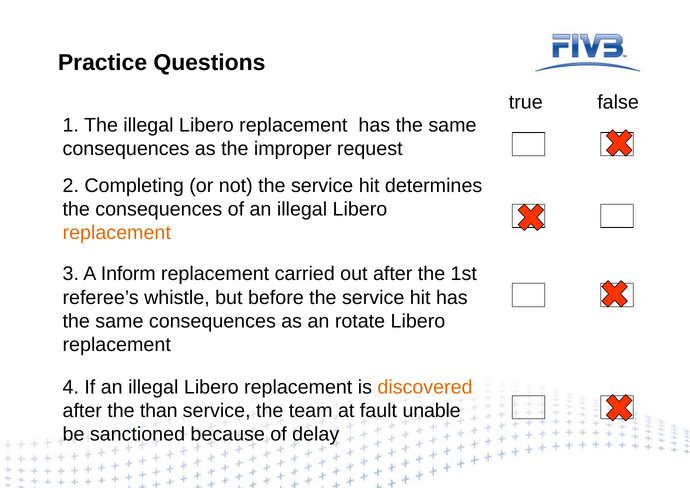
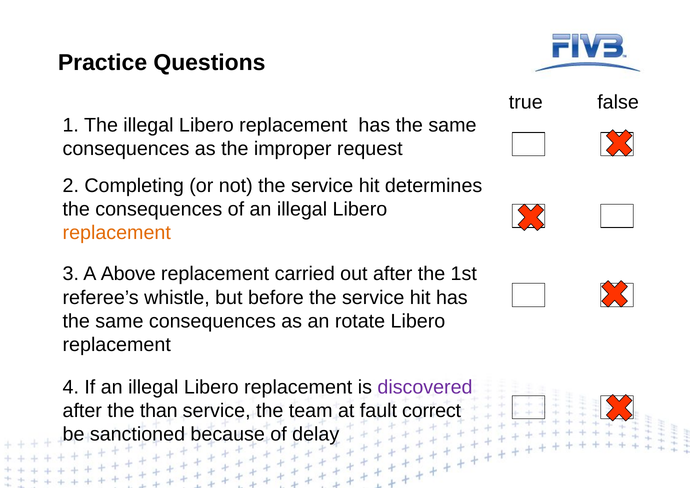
Inform: Inform -> Above (128, 274)
discovered colour: orange -> purple (425, 387)
unable: unable -> correct (432, 411)
